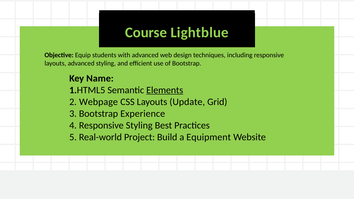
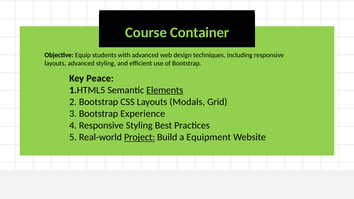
Lightblue: Lightblue -> Container (200, 32)
Name: Name -> Peace (100, 78)
2 Webpage: Webpage -> Bootstrap (99, 102)
Update: Update -> Modals (187, 102)
Project underline: none -> present (139, 137)
